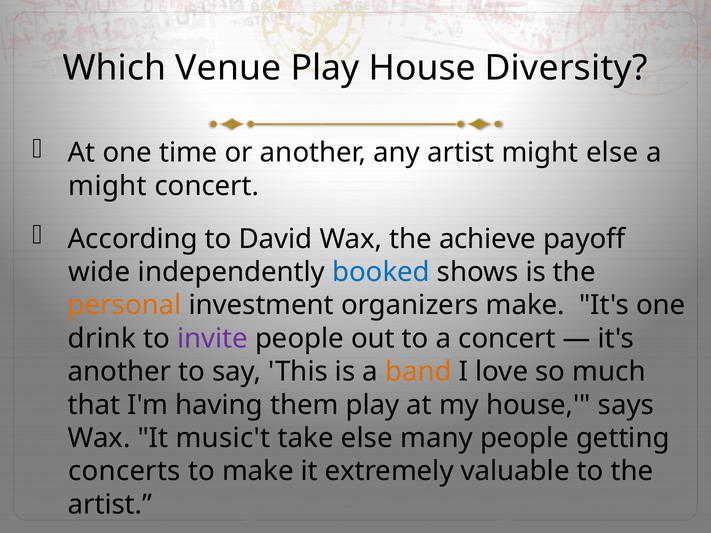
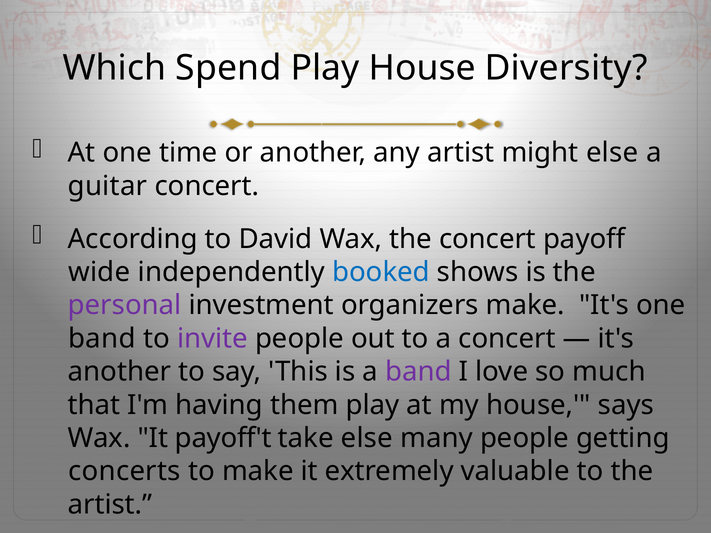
Venue: Venue -> Spend (228, 68)
might: might -> guitar (108, 186)
the achieve: achieve -> concert (488, 239)
personal colour: orange -> purple (125, 306)
drink: drink -> band (102, 339)
band colour: orange -> purple (418, 372)
music't: music't -> payoff't (223, 438)
